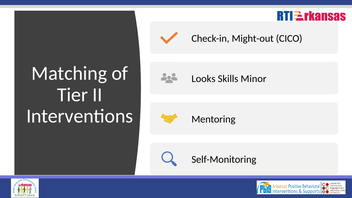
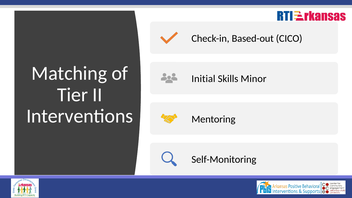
Might-out: Might-out -> Based-out (253, 38)
Looks: Looks -> Initial (203, 79)
